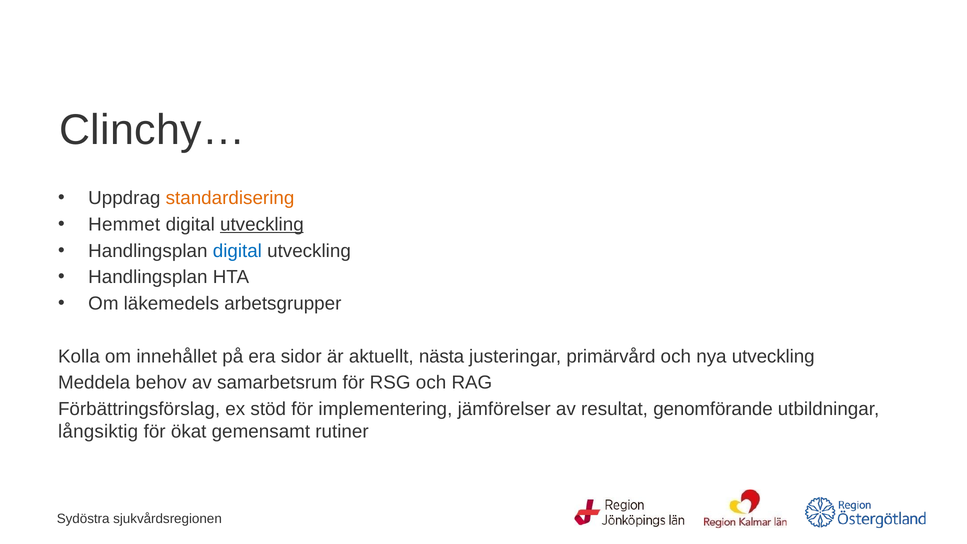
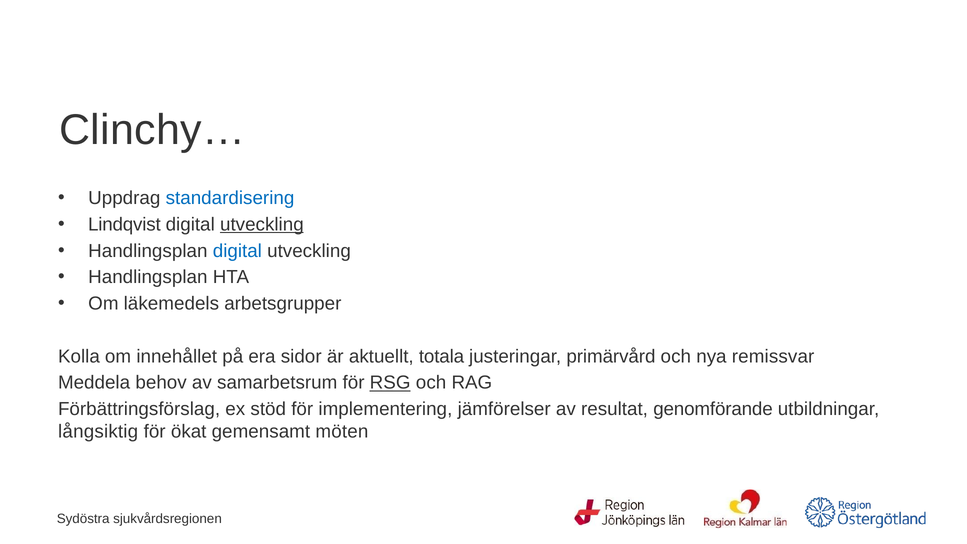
standardisering colour: orange -> blue (230, 198)
Hemmet: Hemmet -> Lindqvist (124, 224)
nästa: nästa -> totala (441, 356)
nya utveckling: utveckling -> remissvar (773, 356)
RSG underline: none -> present (390, 383)
rutiner: rutiner -> möten (342, 432)
